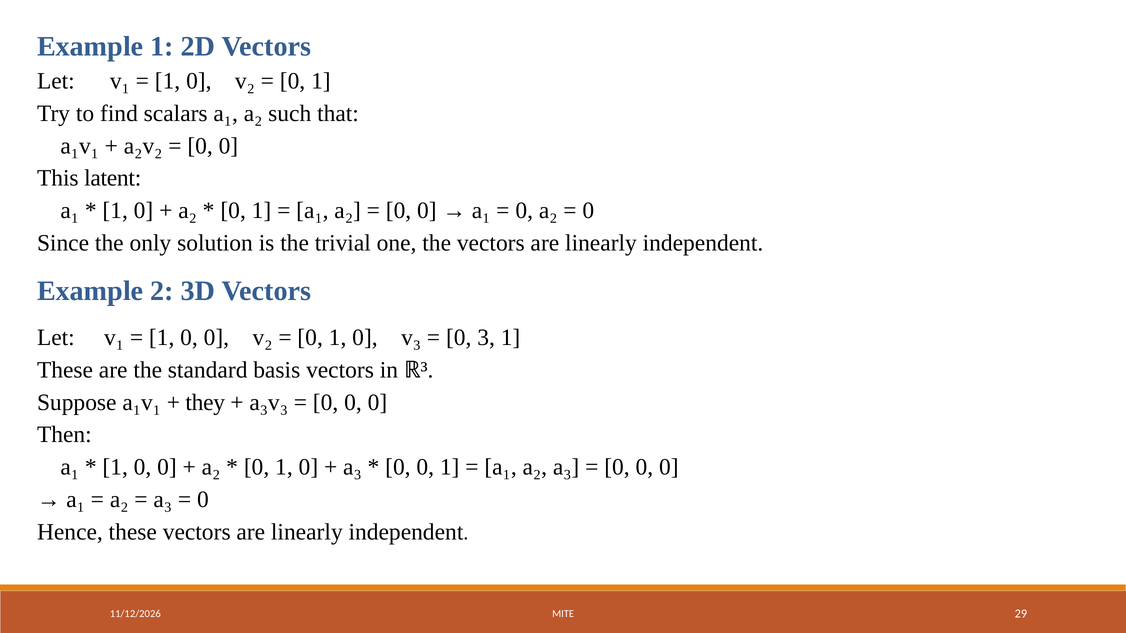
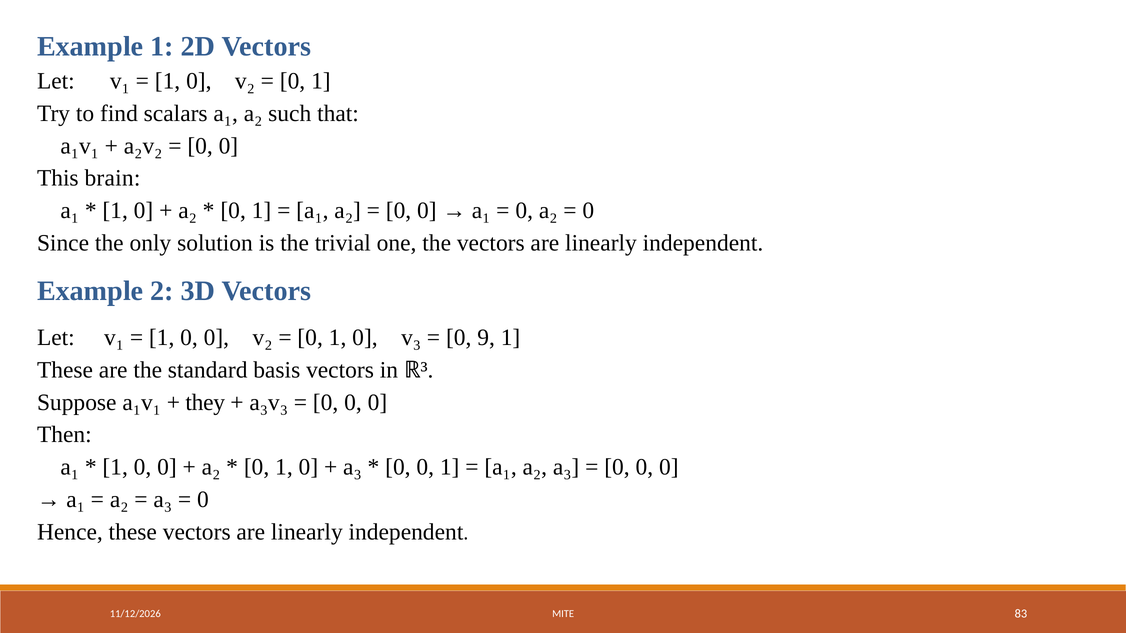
latent: latent -> brain (112, 178)
3: 3 -> 9 (486, 338)
29: 29 -> 83 (1021, 614)
